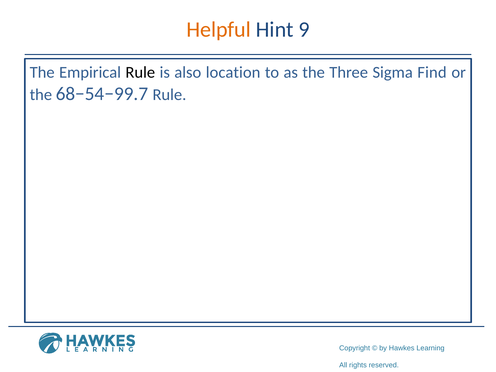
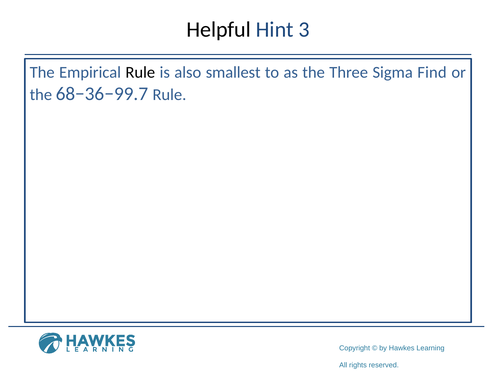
Helpful colour: orange -> black (219, 30)
9: 9 -> 3 (304, 30)
location: location -> smallest (233, 72)
68−54−99.7: 68−54−99.7 -> 68−36−99.7 (102, 94)
